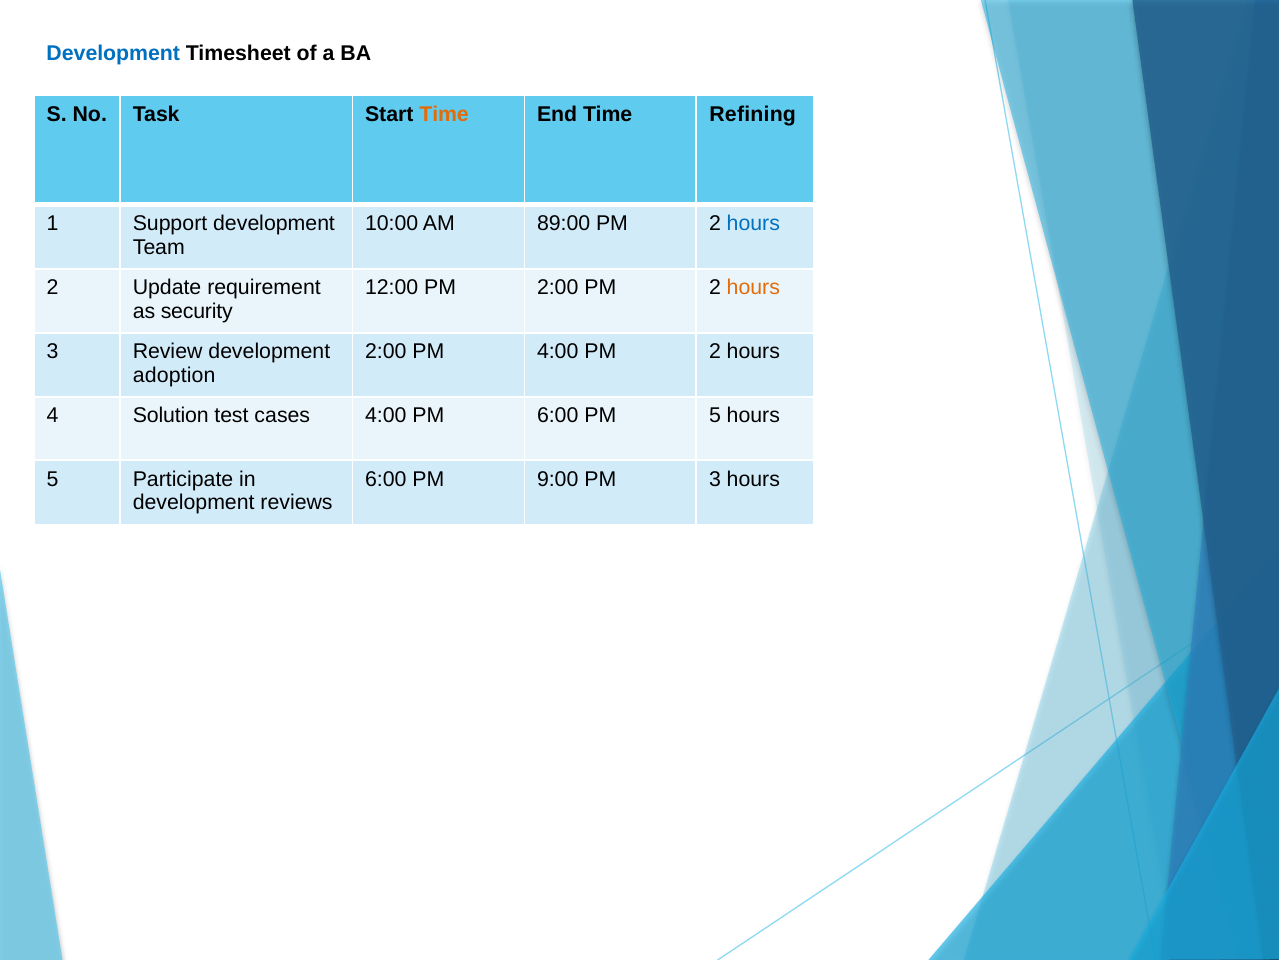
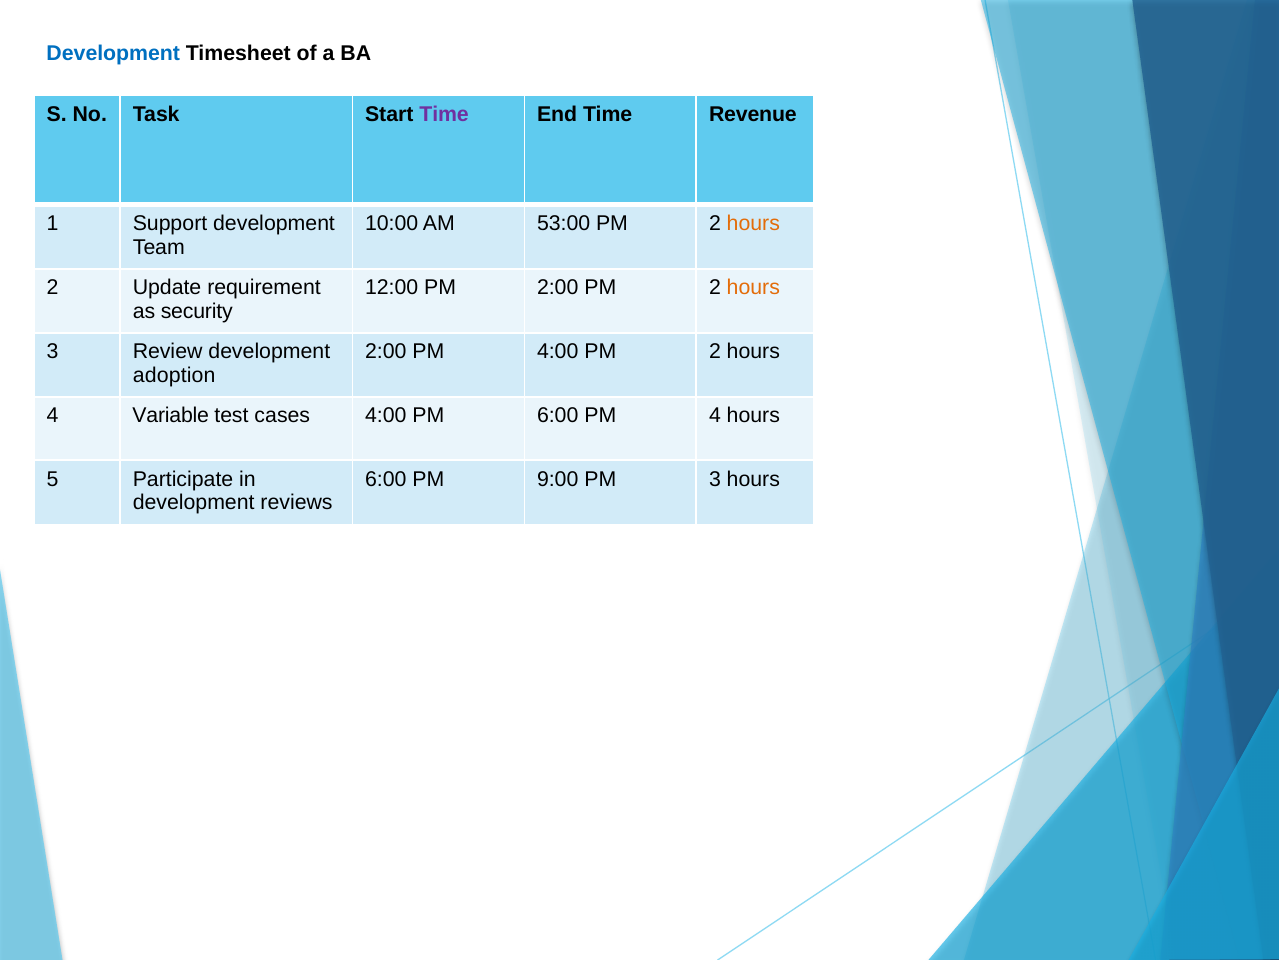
Time colour: orange -> purple (444, 114)
Refining: Refining -> Revenue (753, 114)
89:00: 89:00 -> 53:00 (564, 223)
hours colour: blue -> orange (753, 223)
Solution: Solution -> Variable (171, 415)
PM 5: 5 -> 4 (715, 415)
